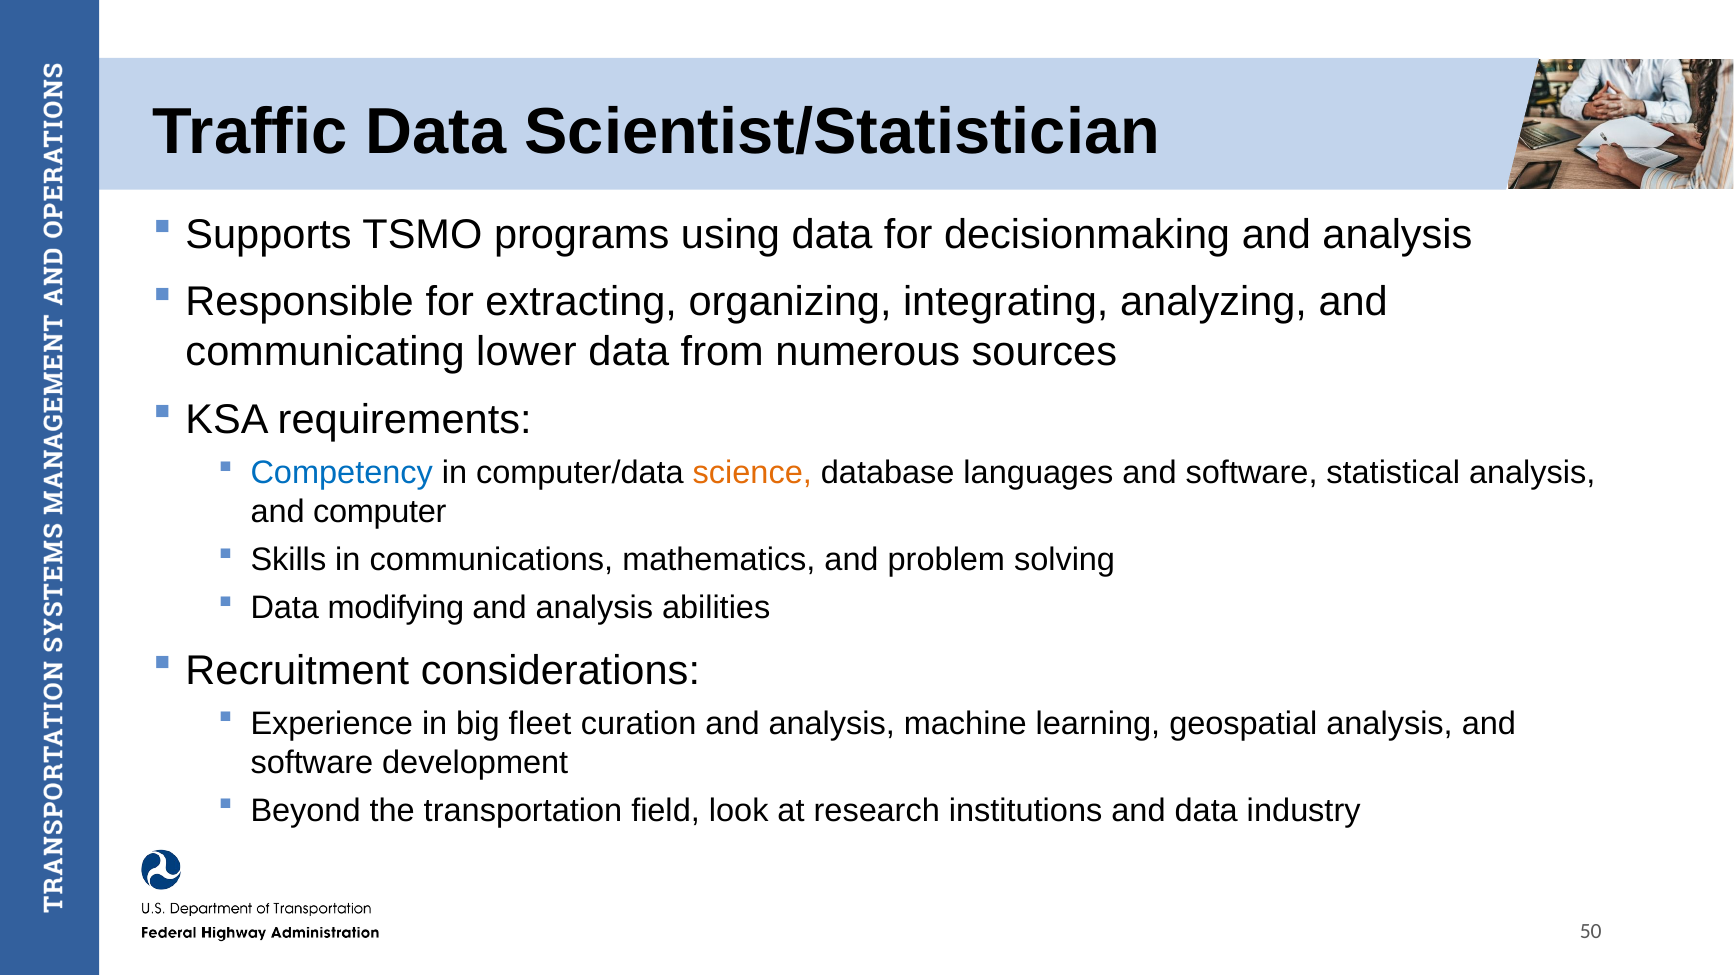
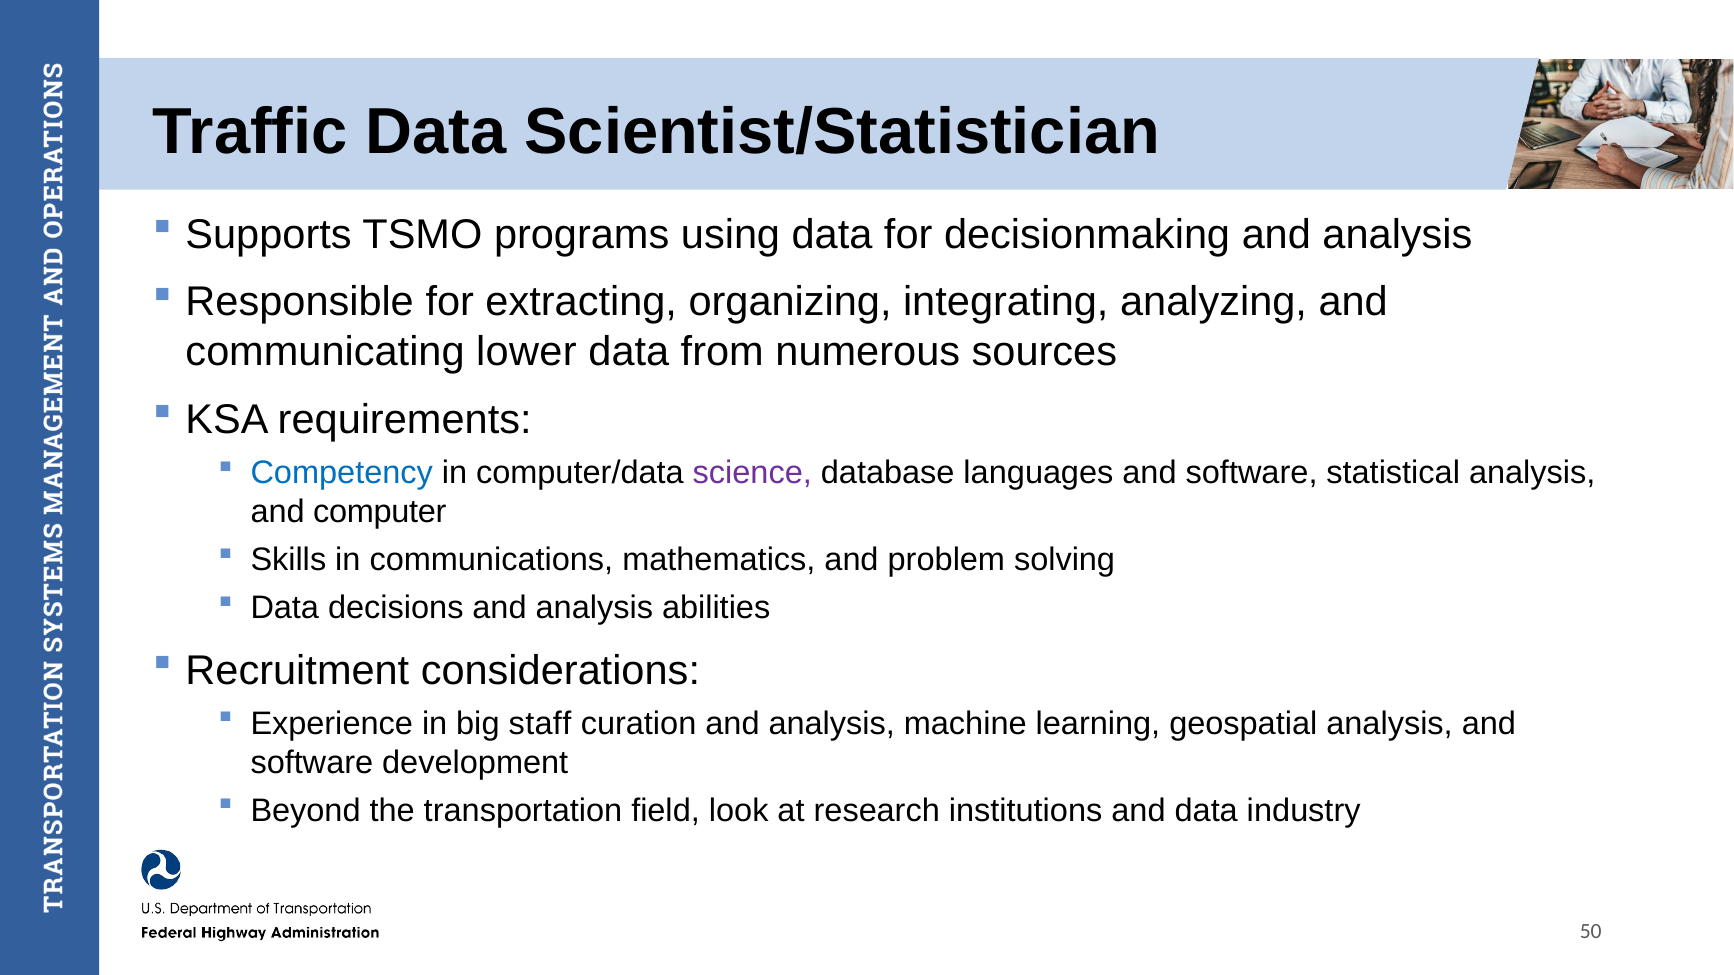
science colour: orange -> purple (752, 473)
modifying: modifying -> decisions (396, 608)
fleet: fleet -> staff (540, 724)
